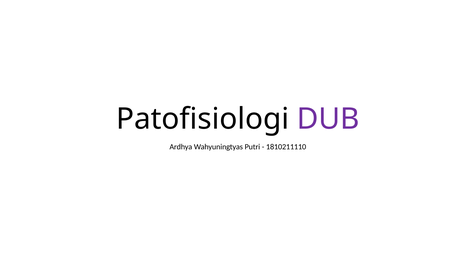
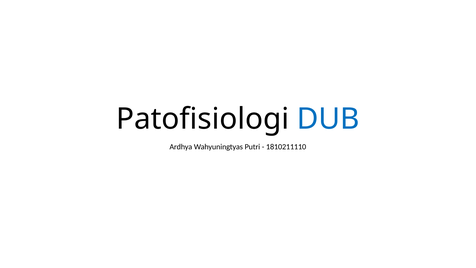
DUB colour: purple -> blue (328, 119)
